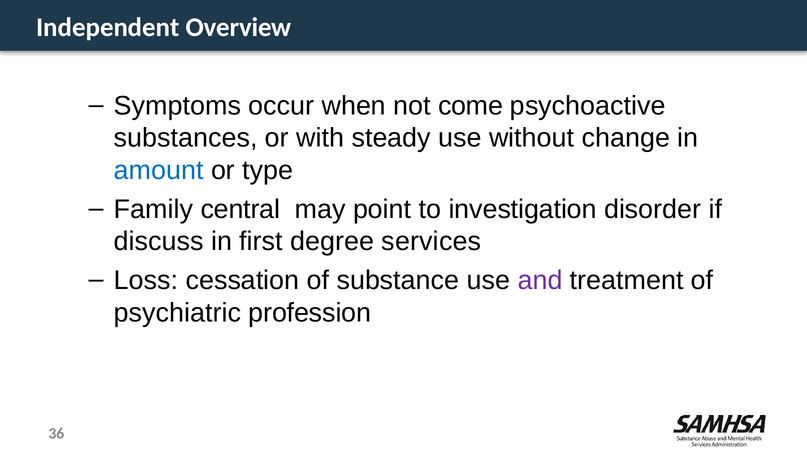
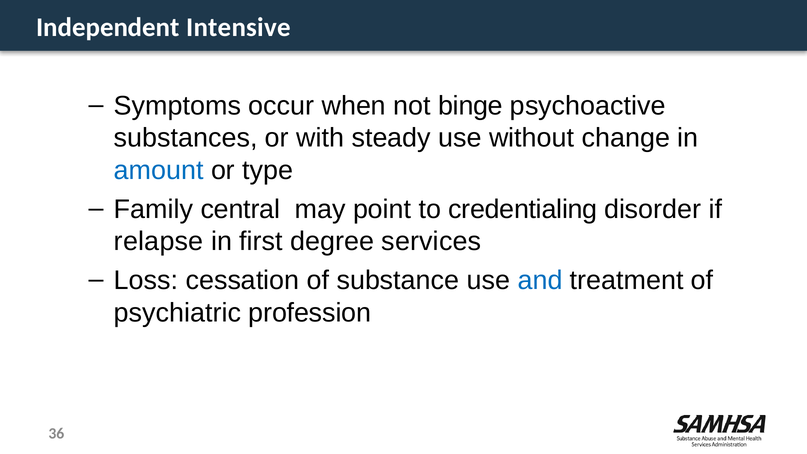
Overview: Overview -> Intensive (238, 27)
come: come -> binge (471, 106)
investigation: investigation -> credentialing (523, 209)
discuss: discuss -> relapse (159, 242)
and colour: purple -> blue (540, 281)
